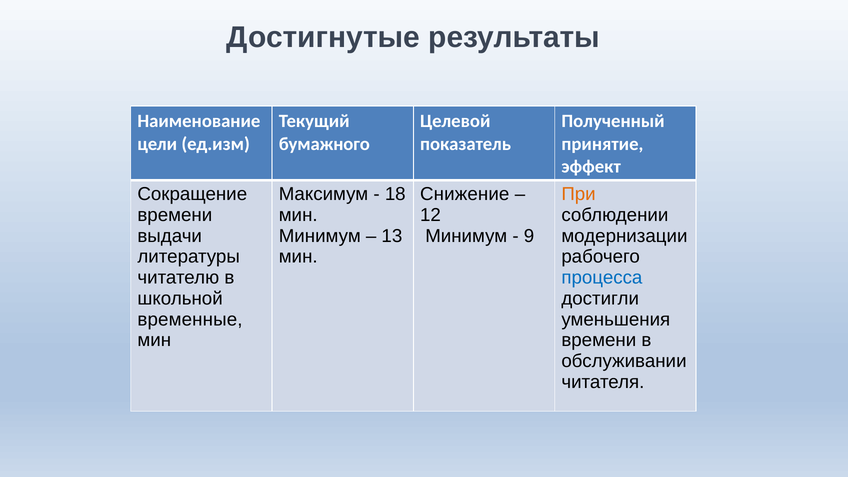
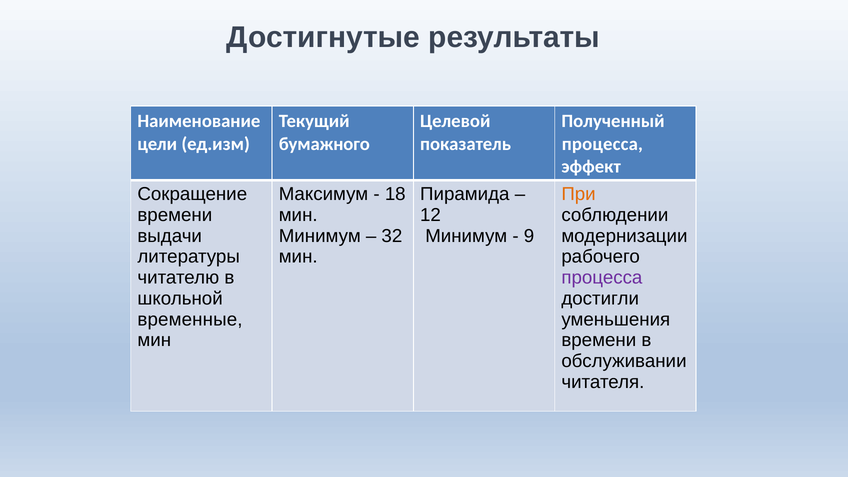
принятие: принятие -> процесса (602, 144)
Снижение: Снижение -> Пирамида (465, 194)
13: 13 -> 32 (392, 236)
процесса colour: blue -> purple (602, 278)
